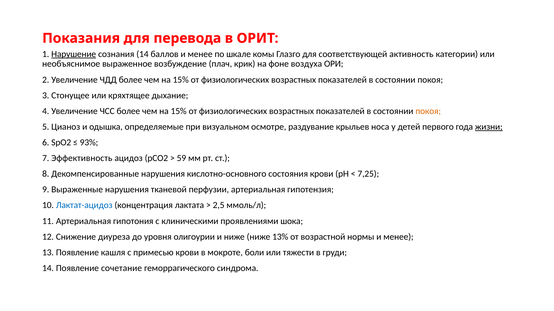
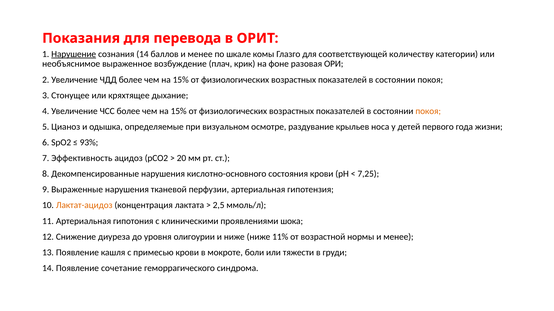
активность: активность -> количеству (411, 54)
воздуха: воздуха -> разовая (306, 64)
жизни underline: present -> none (489, 127)
59: 59 -> 20 (181, 158)
Лактат-ацидоз colour: blue -> orange (84, 206)
13%: 13% -> 11% (280, 237)
